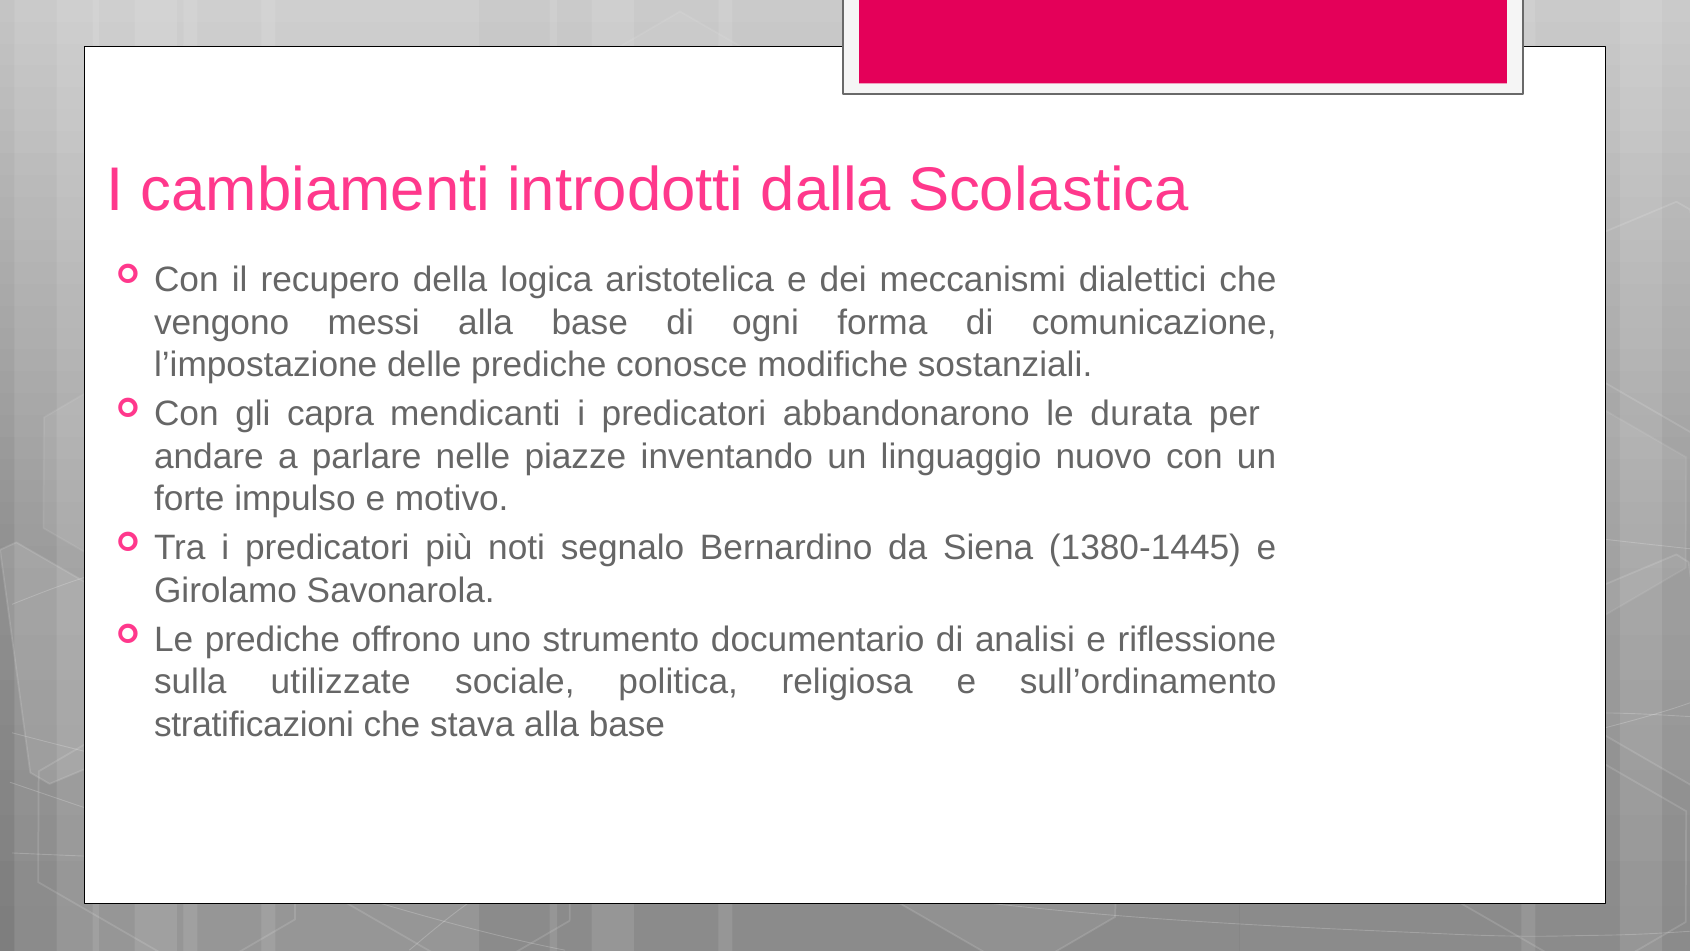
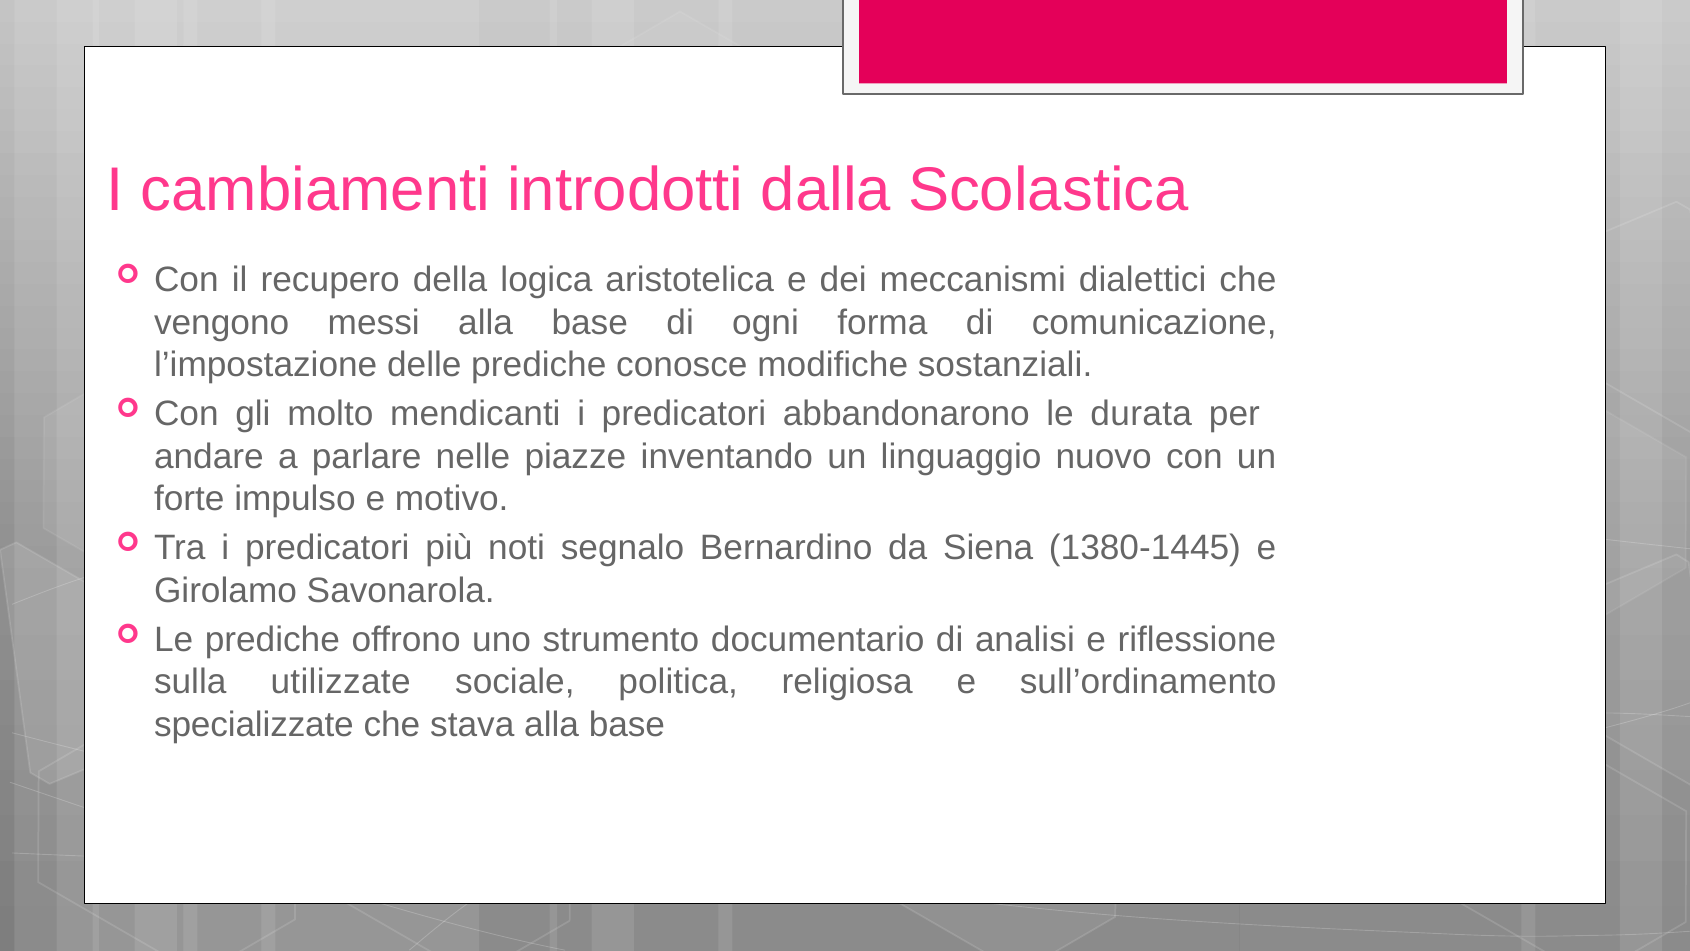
capra: capra -> molto (330, 414)
stratificazioni: stratificazioni -> specializzate (254, 724)
